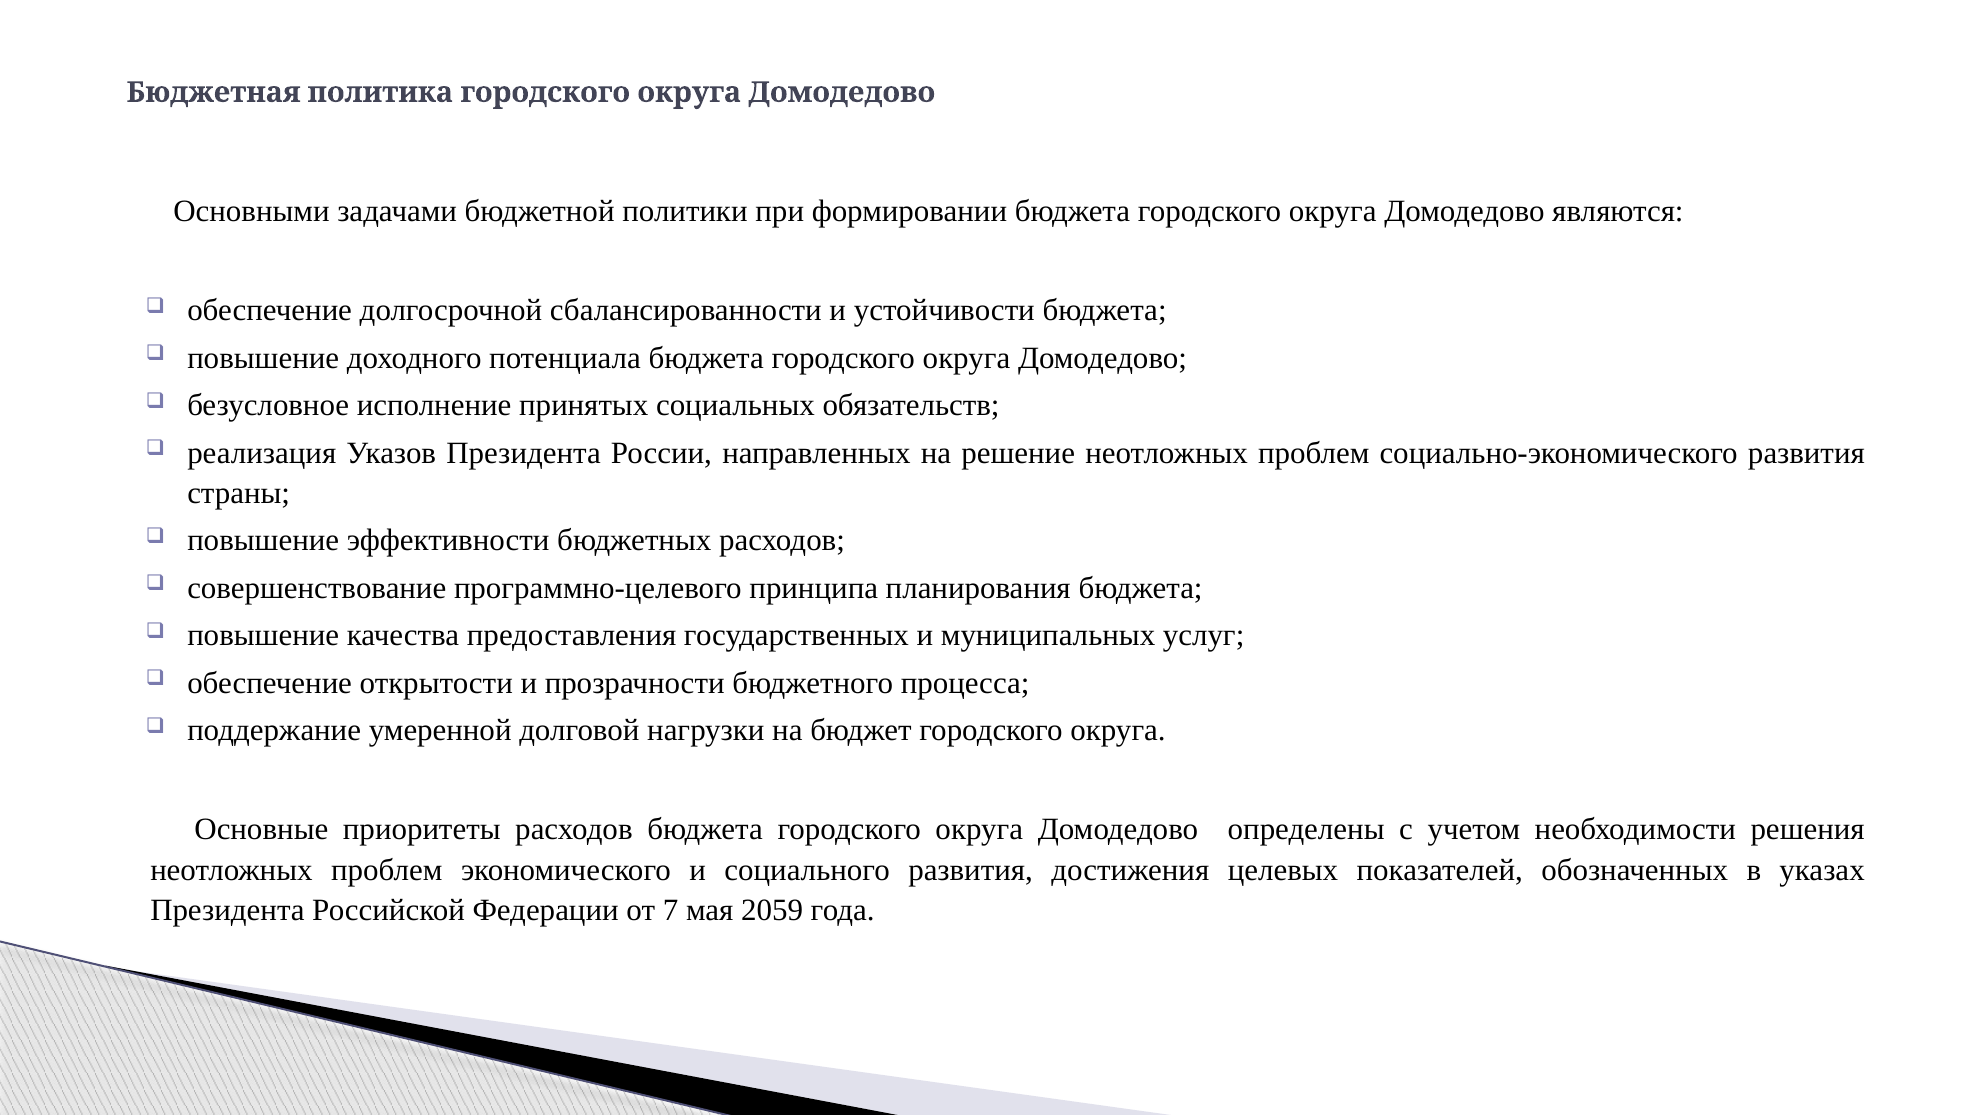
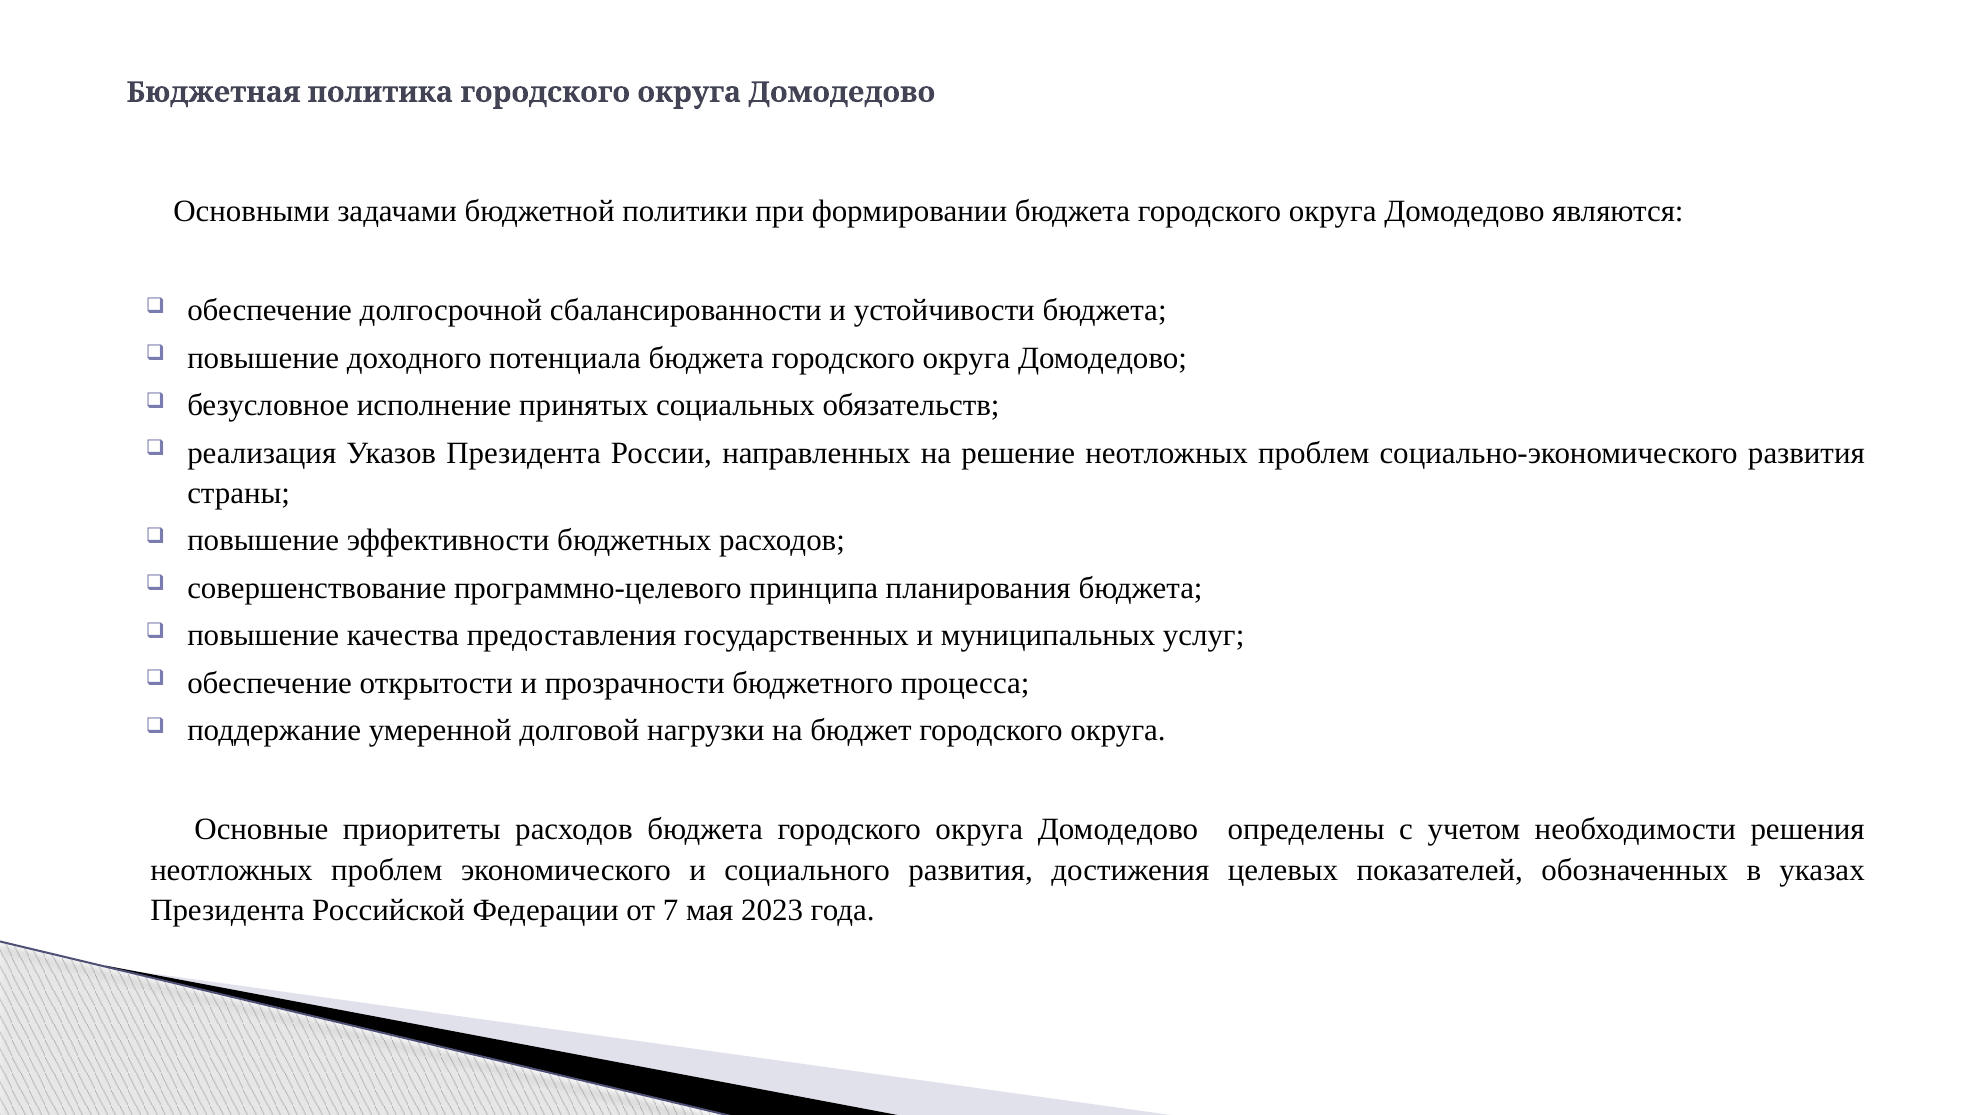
2059: 2059 -> 2023 (772, 910)
